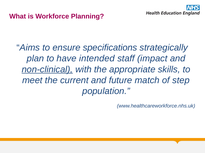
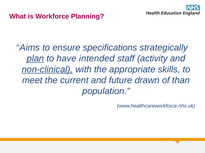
plan underline: none -> present (35, 59)
impact: impact -> activity (152, 59)
match: match -> drawn (147, 81)
step: step -> than (181, 81)
